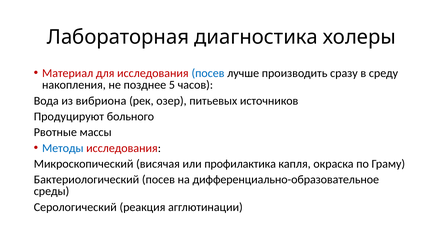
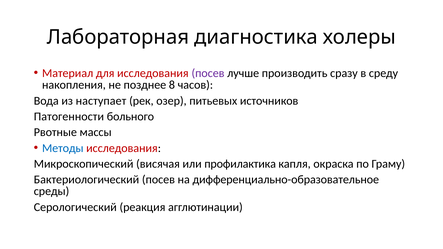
посев colour: blue -> purple (208, 73)
5: 5 -> 8 (172, 85)
вибриона: вибриона -> наступает (101, 101)
Продуцируют: Продуцируют -> Патогенности (69, 117)
